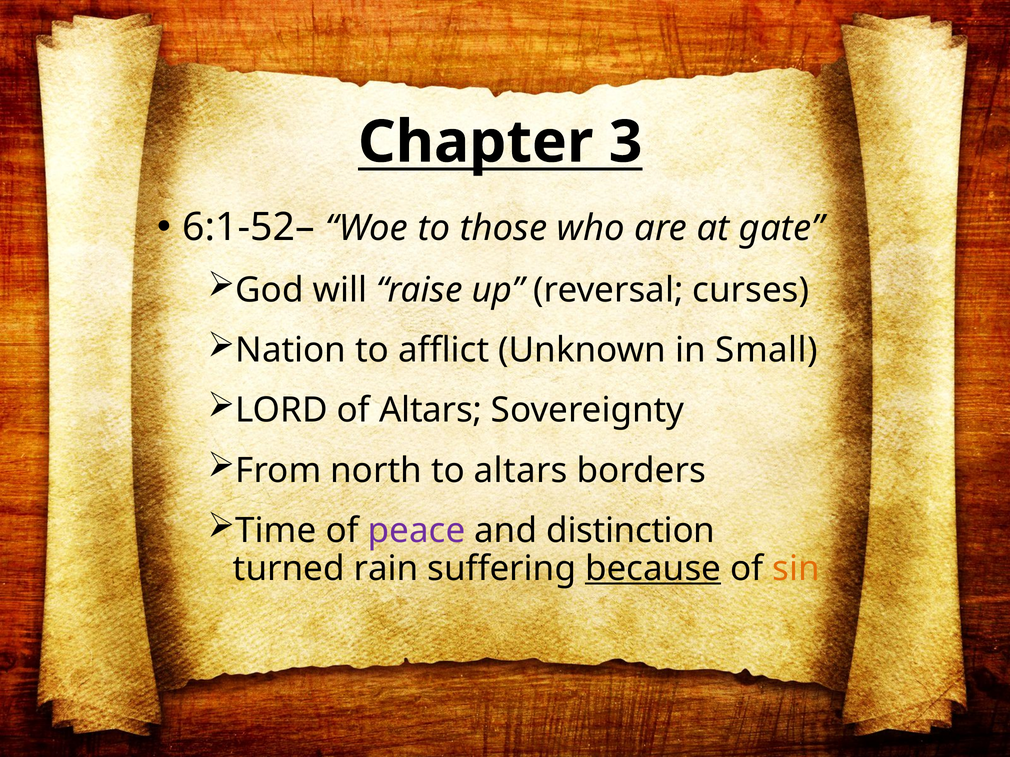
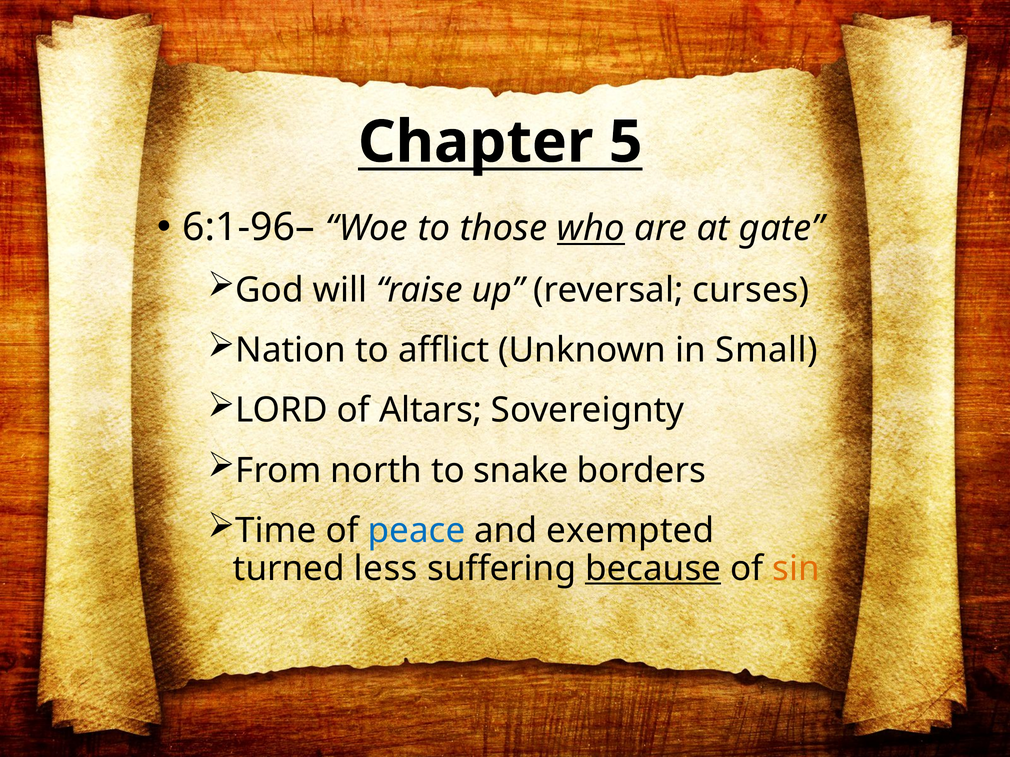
3: 3 -> 5 (626, 142)
6:1-52–: 6:1-52– -> 6:1-96– (249, 228)
who underline: none -> present (591, 229)
to altars: altars -> snake (521, 471)
peace colour: purple -> blue (417, 531)
distinction: distinction -> exempted (630, 531)
rain: rain -> less (386, 569)
